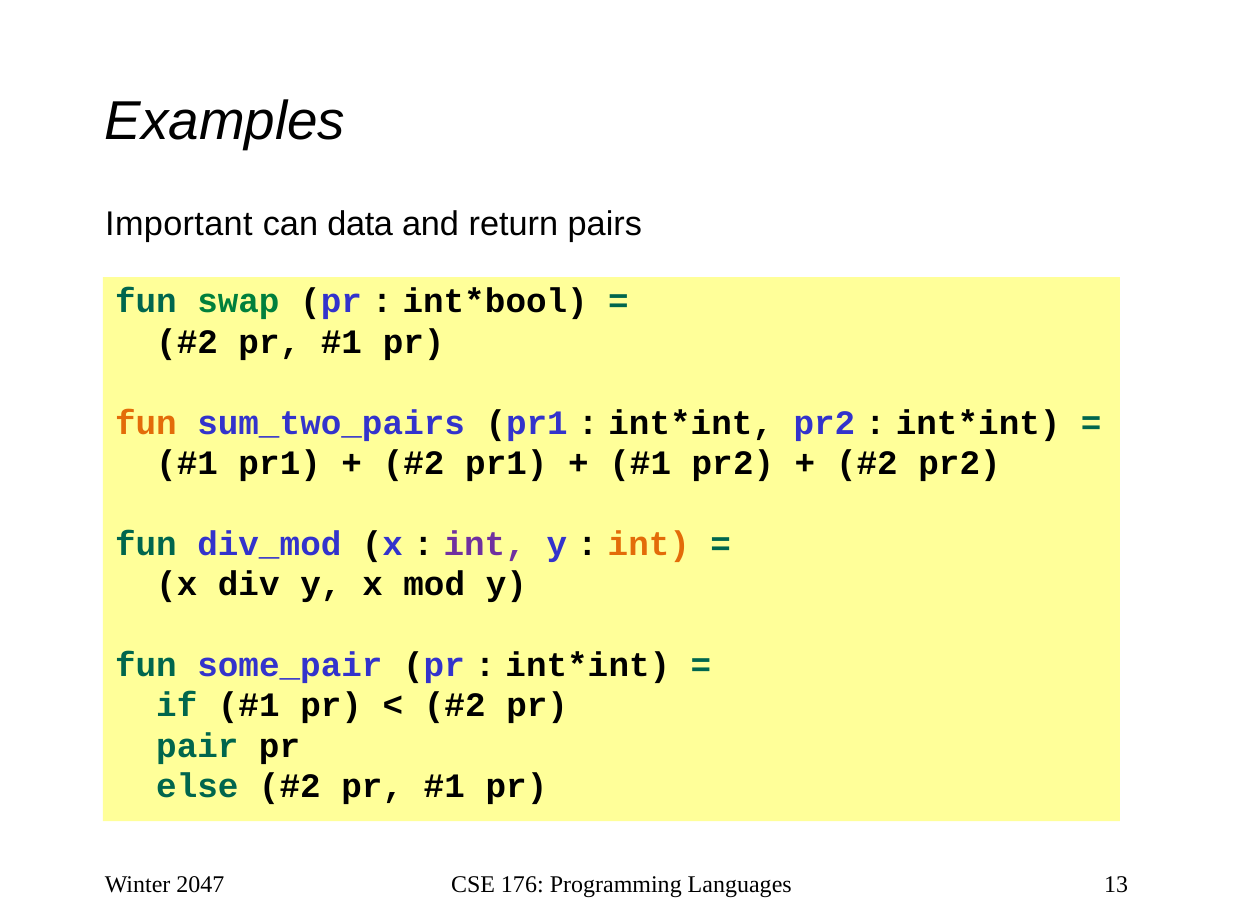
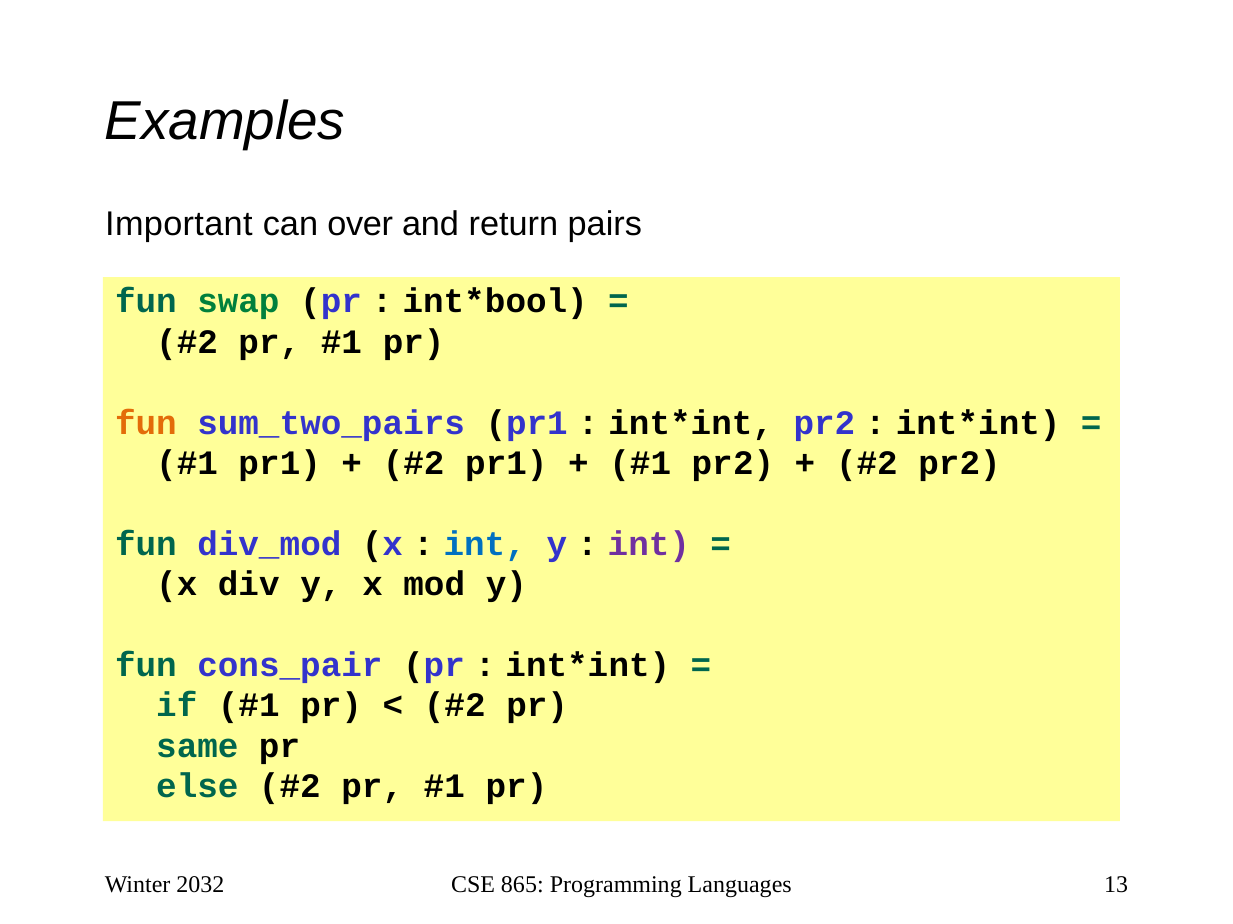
data: data -> over (360, 224)
int colour: purple -> blue (485, 544)
int colour: orange -> purple (649, 544)
some_pair: some_pair -> cons_pair (290, 666)
pair: pair -> same (197, 747)
2047: 2047 -> 2032 (200, 885)
176: 176 -> 865 (522, 885)
